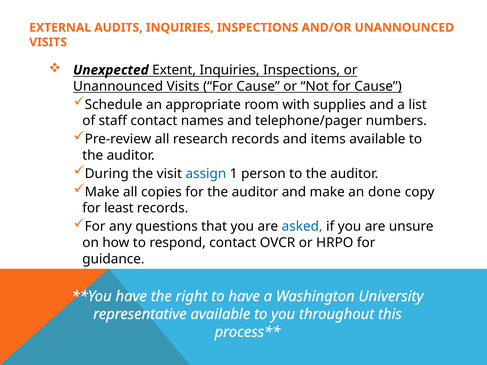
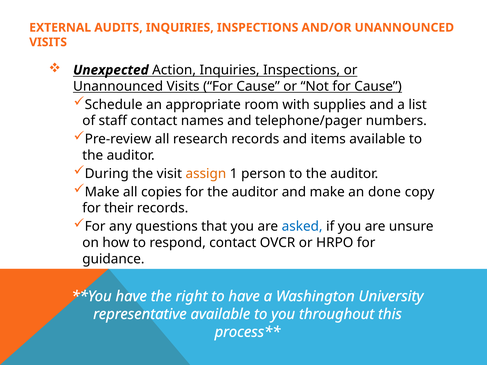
Extent: Extent -> Action (174, 70)
assign colour: blue -> orange (206, 174)
least: least -> their (119, 208)
